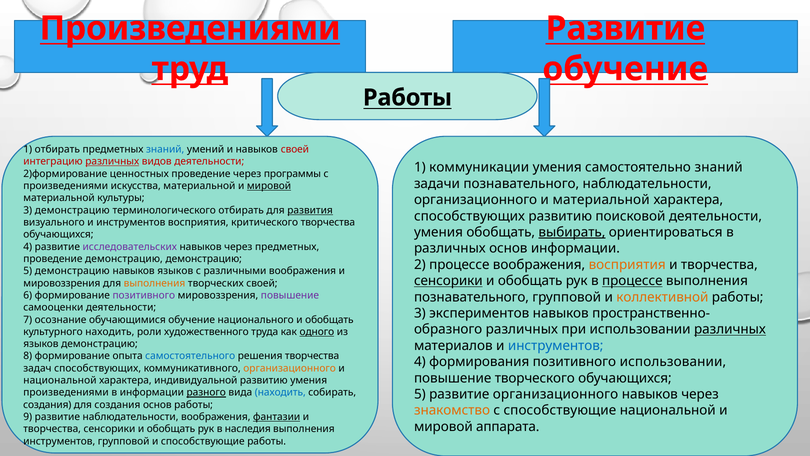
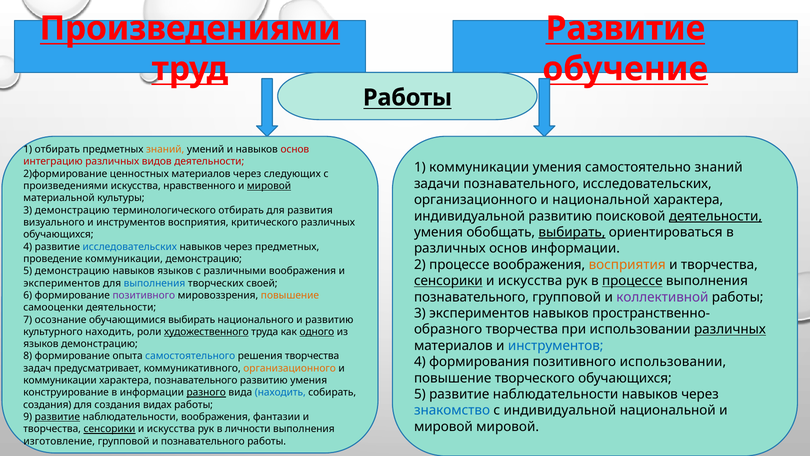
знаний colour: blue -> orange (165, 149)
навыков своей: своей -> основ (295, 149)
различных underline: present -> none (112, 161)
ценностных проведение: проведение -> материалов (201, 174)
программы: программы -> следующих (292, 174)
познавательного наблюдательности: наблюдательности -> исследовательских (647, 183)
искусства материальной: материальной -> нравственного (199, 186)
и материальной: материальной -> национальной (601, 200)
развития underline: present -> none (310, 210)
способствующих: способствующих -> индивидуальной (470, 216)
деятельности underline: none -> present (715, 216)
критического творчества: творчества -> различных (328, 222)
исследовательских colour: purple -> blue (130, 246)
проведение демонстрацию: демонстрацию -> коммуникации (124, 259)
обобщать: обобщать -> искусства (530, 281)
мировоззрения: мировоззрения -> экспериментов (62, 283)
выполнения colour: orange -> blue (154, 283)
повышение colour: purple -> orange (290, 295)
коллективной colour: orange -> purple (662, 297)
обучающимися обучение: обучение -> выбирать (192, 319)
национального и обобщать: обобщать -> развитию (329, 319)
различных: различных -> творчества (522, 329)
художественного underline: none -> present (206, 332)
задач способствующих: способствующих -> предусматривает (98, 368)
национальной: национальной -> коммуникации (60, 380)
характера индивидуальной: индивидуальной -> познавательного (196, 380)
произведениями: произведениями -> конструирование (66, 392)
5 развитие организационного: организационного -> наблюдательности (556, 394)
создания основ: основ -> видах (157, 404)
знакомство colour: orange -> blue (452, 410)
с способствующие: способствующие -> индивидуальной (560, 410)
развитие underline: none -> present (57, 417)
фантазии underline: present -> none (277, 417)
мировой аппарата: аппарата -> мировой (508, 426)
сенсорики underline: none -> present (109, 429)
обобщать: обобщать -> искусства (171, 429)
наследия: наследия -> личности (248, 429)
инструментов: инструментов -> изготовление (59, 441)
и способствующие: способствующие -> познавательного (203, 441)
